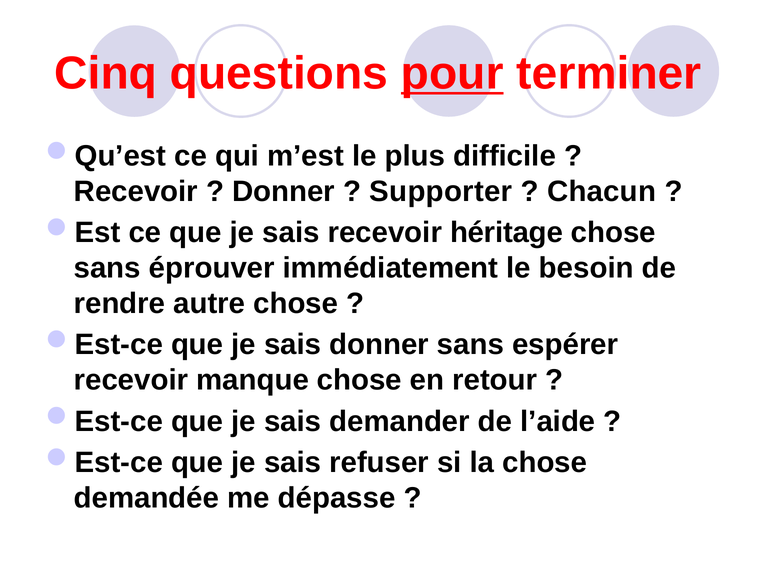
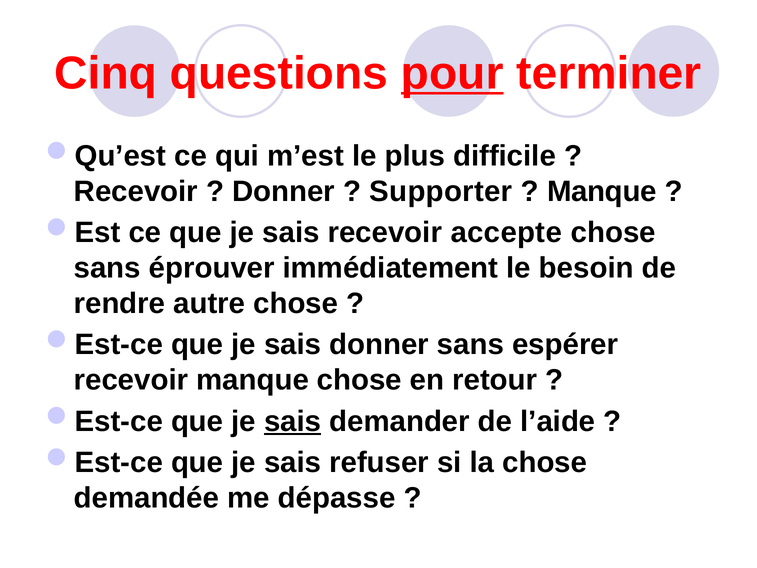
Chacun: Chacun -> Manque (602, 191)
héritage: héritage -> accepte (506, 233)
sais underline: none -> present (293, 421)
